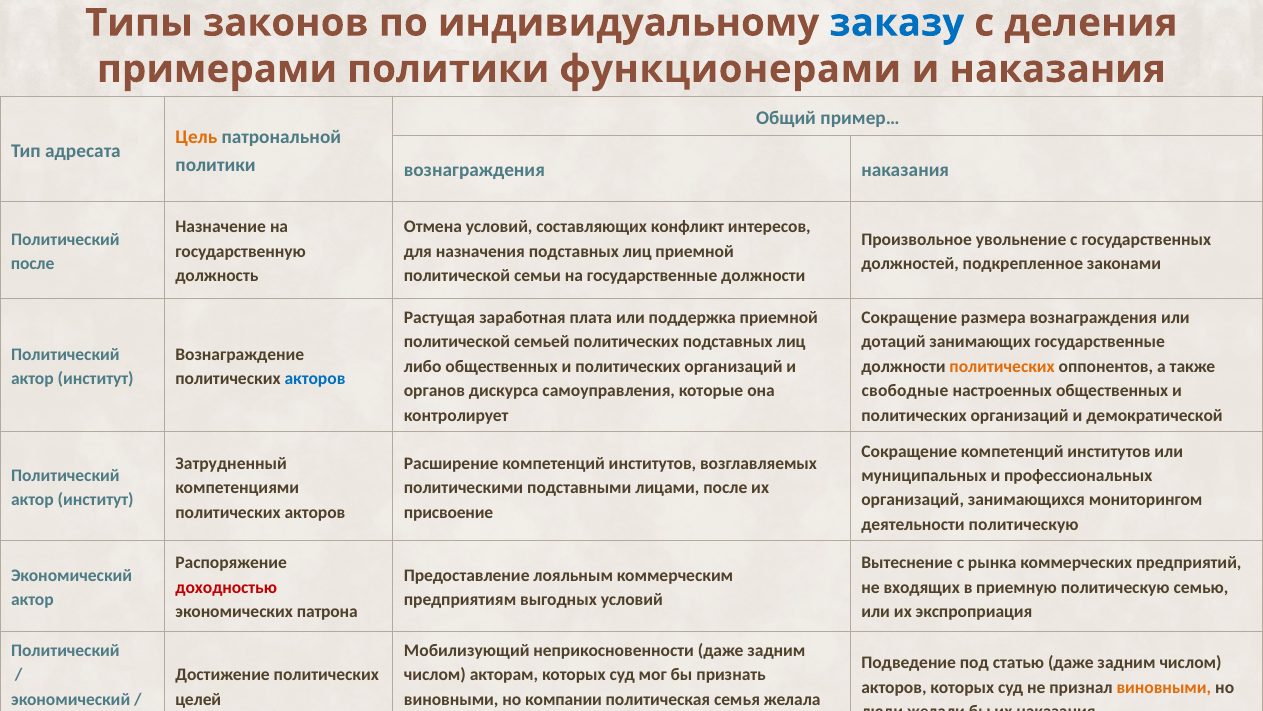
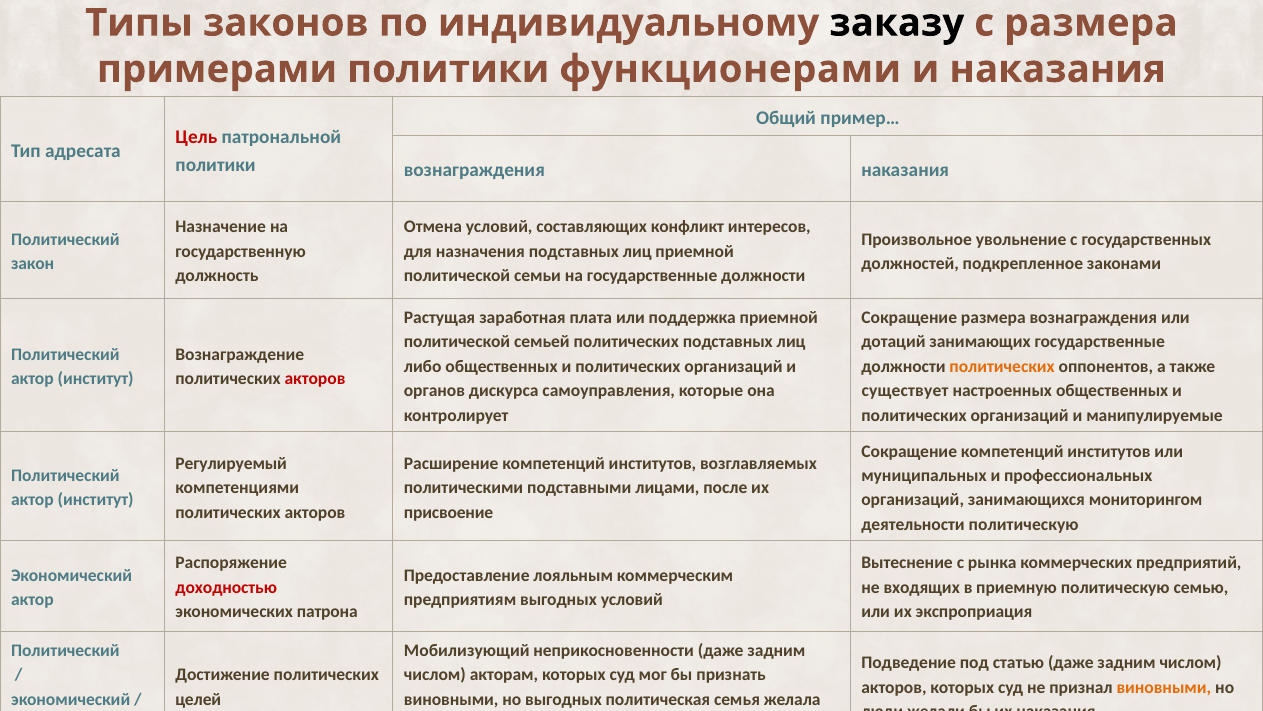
заказу colour: blue -> black (897, 23)
с деления: деления -> размера (1091, 23)
Цель colour: orange -> red (196, 137)
после: после -> закон (33, 264)
акторов colour: blue -> red (315, 379)
свободные: свободные -> существует (905, 391)
демократической: демократической -> манипулируемые (1155, 415)
Затрудненный: Затрудненный -> Регулируемый (231, 463)
но компании: компании -> выгодных (564, 699)
